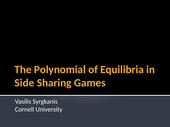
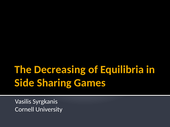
Polynomial: Polynomial -> Decreasing (60, 70)
